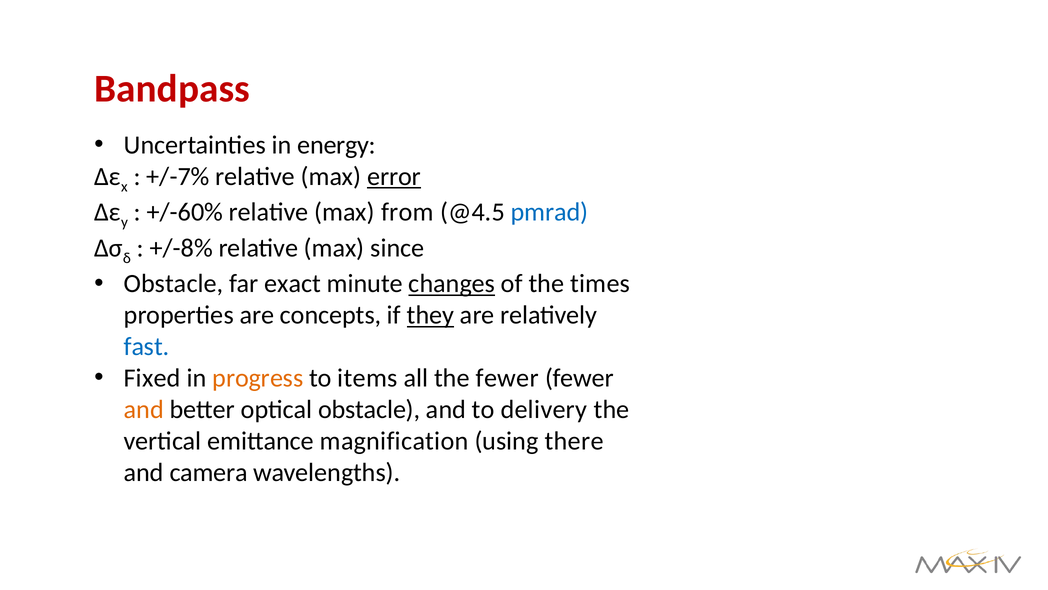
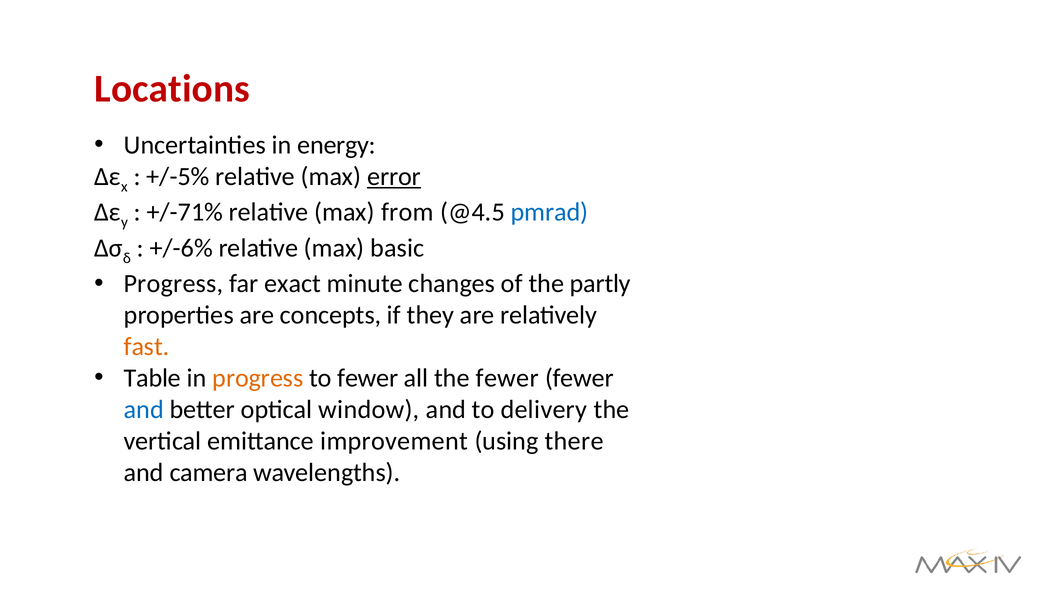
Bandpass: Bandpass -> Locations (172, 89)
+/-7%: +/-7% -> +/-5% (178, 176)
+/-60%: +/-60% -> +/-71% (185, 212)
+/-8%: +/-8% -> +/-6% (181, 248)
since: since -> basic (397, 248)
Obstacle: Obstacle -> Progress (173, 284)
changes underline: present -> none (452, 284)
times: times -> partly (600, 284)
they underline: present -> none (430, 315)
fast colour: blue -> orange (146, 346)
Fixed: Fixed -> Table (152, 378)
to items: items -> fewer (368, 378)
and colour: orange -> blue (144, 409)
optical obstacle: obstacle -> window (369, 409)
magnification: magnification -> improvement (394, 441)
